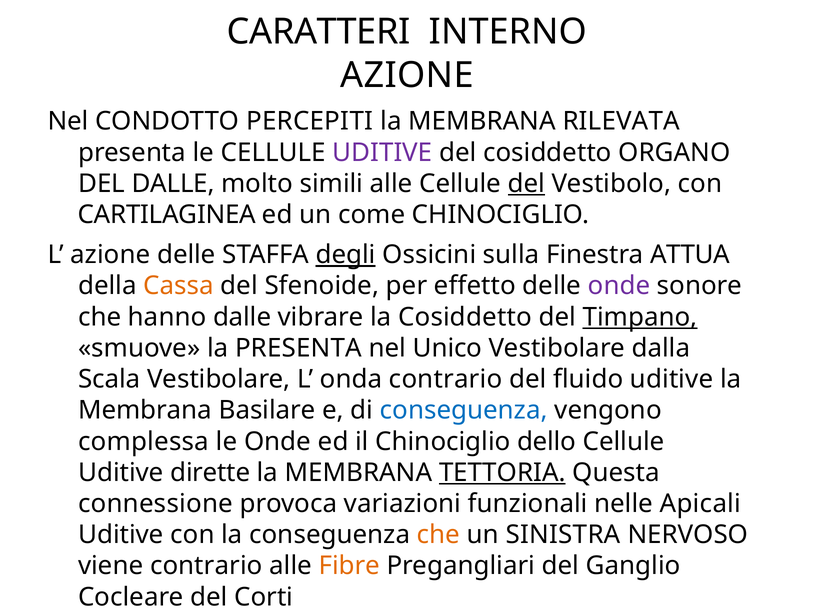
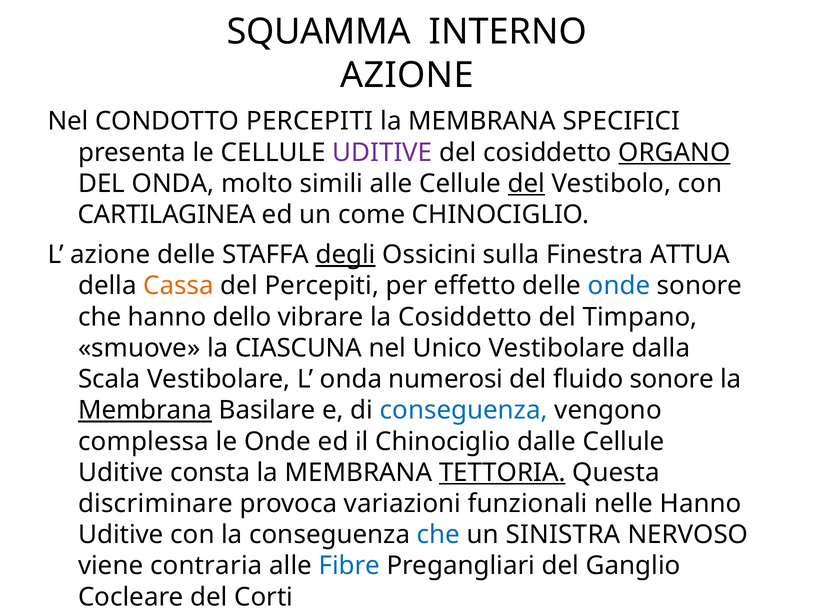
CARATTERI: CARATTERI -> SQUAMMA (319, 32)
RILEVATA: RILEVATA -> SPECIFICI (621, 122)
ORGANO underline: none -> present (674, 153)
DEL DALLE: DALLE -> ONDA (173, 184)
del Sfenoide: Sfenoide -> Percepiti (322, 286)
onde colour: purple -> blue (619, 286)
hanno dalle: dalle -> dello (242, 317)
Timpano underline: present -> none (640, 317)
la PRESENTA: PRESENTA -> CIASCUNA (299, 349)
onda contrario: contrario -> numerosi (446, 380)
fluido uditive: uditive -> sonore (672, 380)
Membrana underline: none -> present (145, 411)
dello: dello -> dalle (547, 442)
dirette: dirette -> consta (210, 473)
connessione: connessione -> discriminare (155, 504)
nelle Apicali: Apicali -> Hanno (701, 504)
che colour: orange -> blue (439, 535)
viene contrario: contrario -> contraria (206, 567)
Fibre colour: orange -> blue (349, 567)
